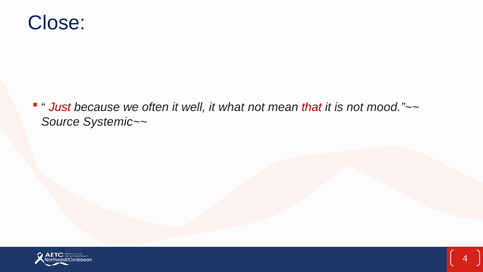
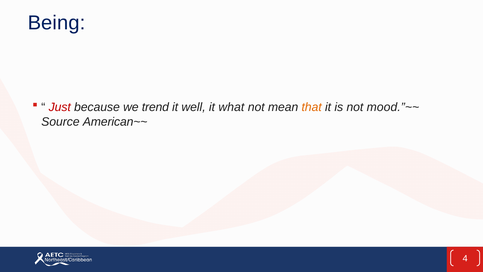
Close: Close -> Being (57, 23)
often: often -> trend (155, 107)
that colour: red -> orange (312, 107)
Systemic~~: Systemic~~ -> American~~ (115, 122)
